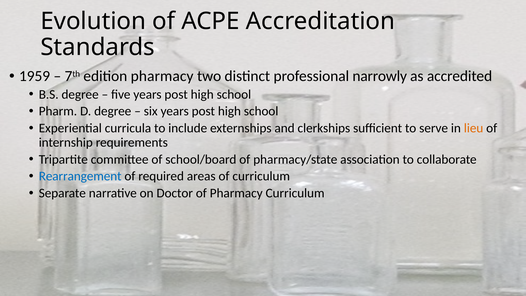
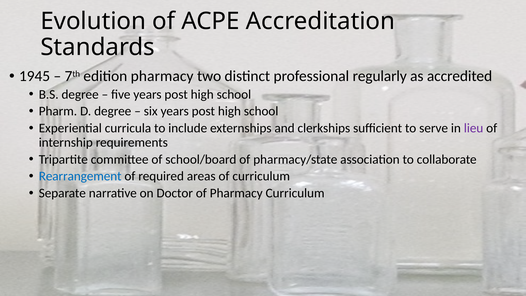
1959: 1959 -> 1945 (35, 76)
narrowly: narrowly -> regularly (380, 76)
lieu colour: orange -> purple (474, 128)
